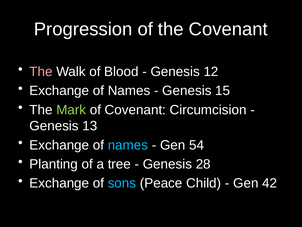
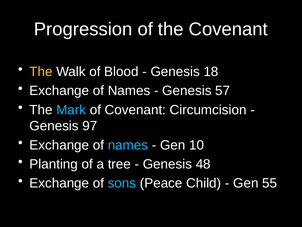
The colour: pink -> yellow (41, 72)
Genesis 12: 12 -> 18 (211, 72)
15: 15 -> 57 (223, 91)
Mark colour: light green -> light blue (71, 110)
13: 13 -> 97 (90, 126)
54: 54 -> 10 (197, 145)
28: 28 -> 48 (203, 164)
42: 42 -> 55 (270, 183)
